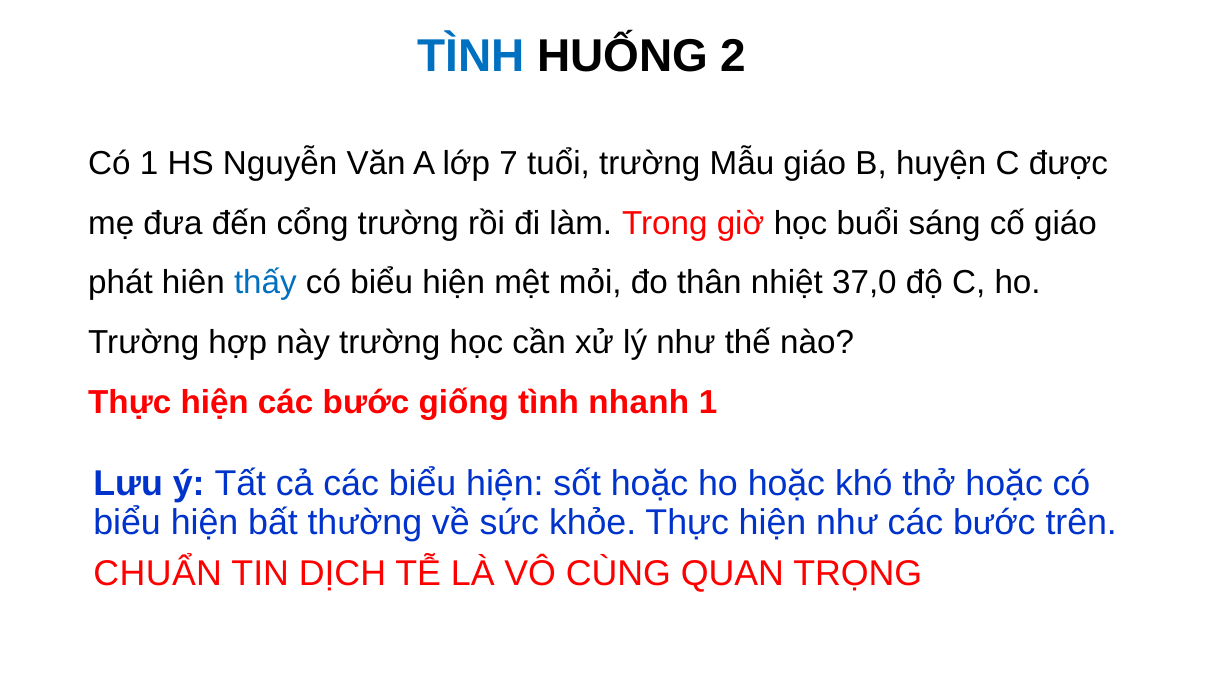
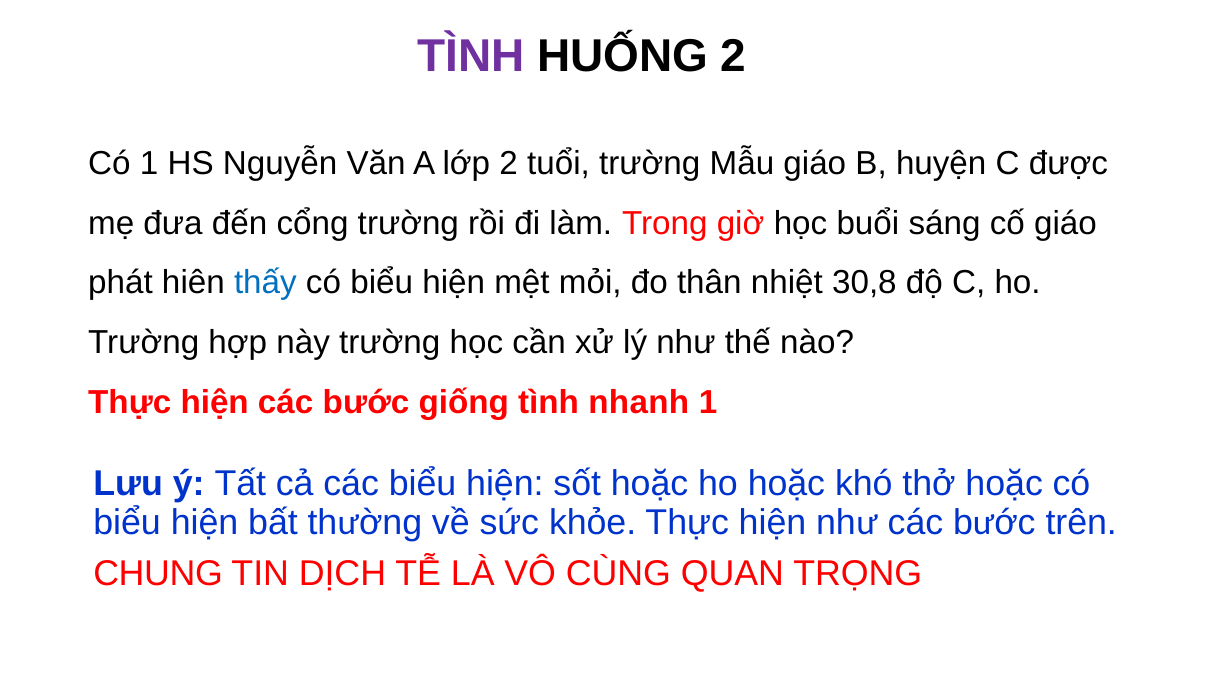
TÌNH colour: blue -> purple (471, 57)
lớp 7: 7 -> 2 (509, 163)
37,0: 37,0 -> 30,8 (864, 283)
CHUẨN: CHUẨN -> CHUNG (158, 574)
